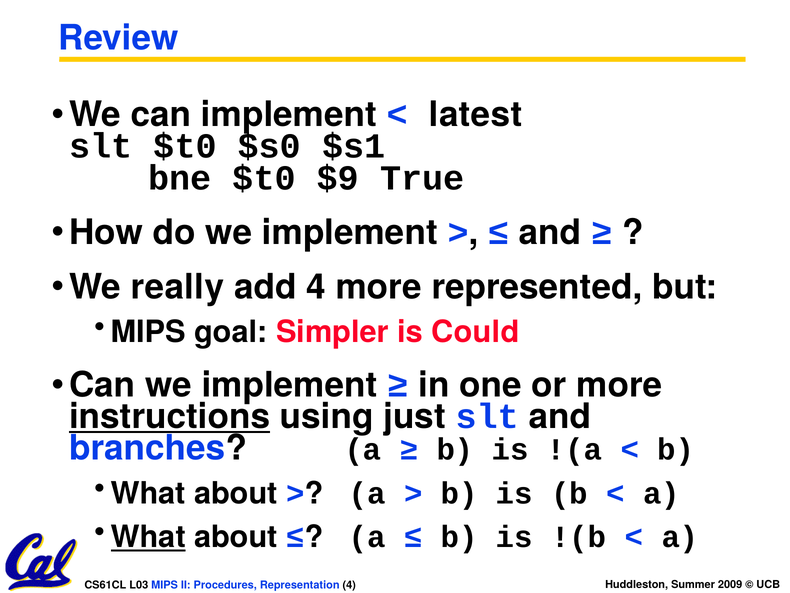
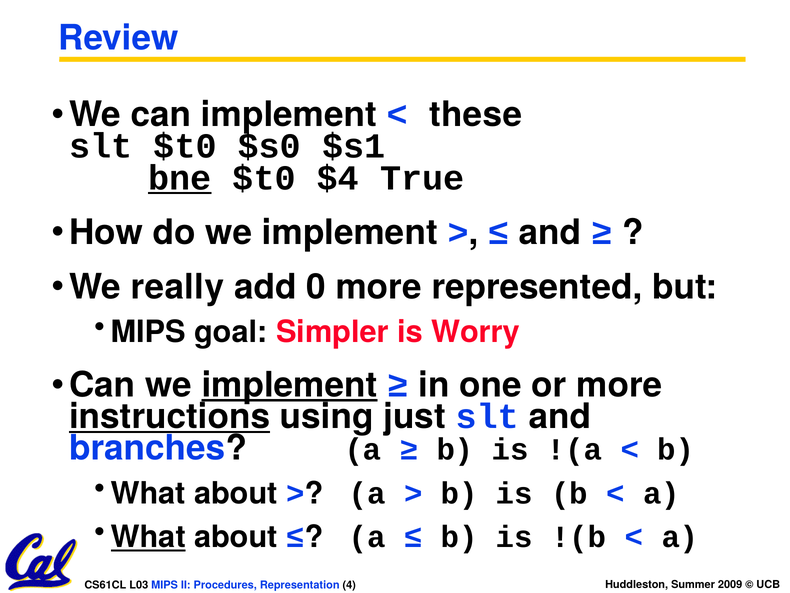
latest: latest -> these (476, 115)
bne underline: none -> present (180, 178)
$9: $9 -> $4 (338, 178)
add 4: 4 -> 0 (316, 287)
Could: Could -> Worry (475, 332)
implement underline: none -> present (290, 385)
